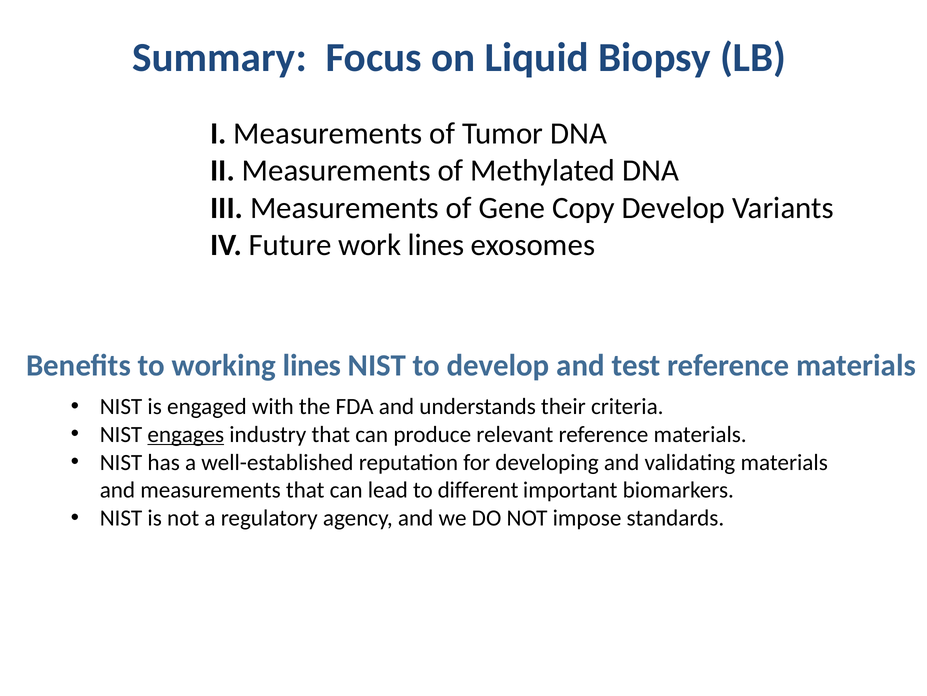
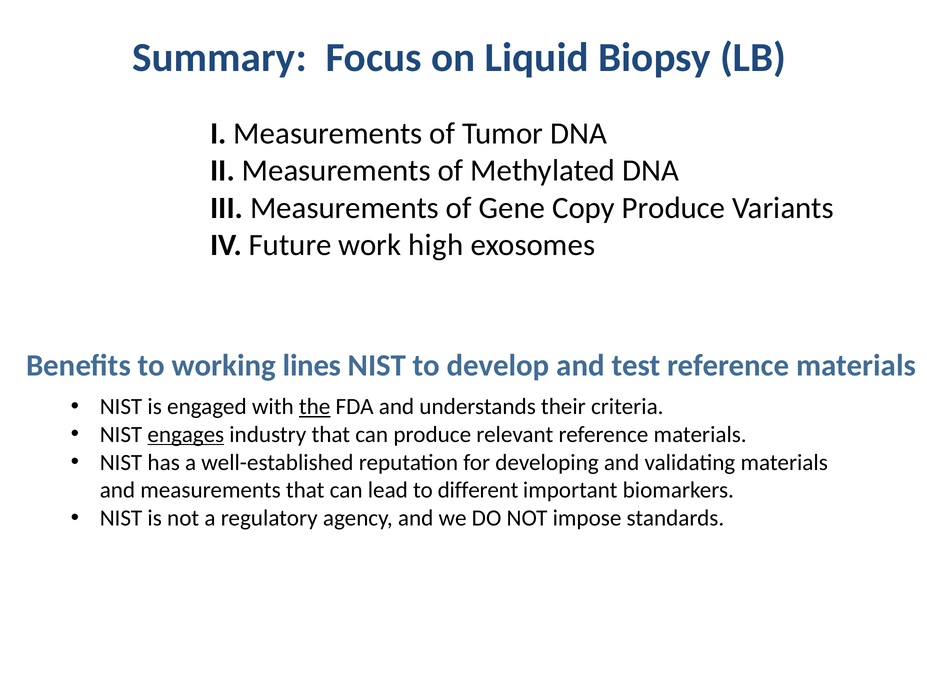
Copy Develop: Develop -> Produce (674, 208)
work lines: lines -> high (436, 245)
the underline: none -> present (315, 406)
